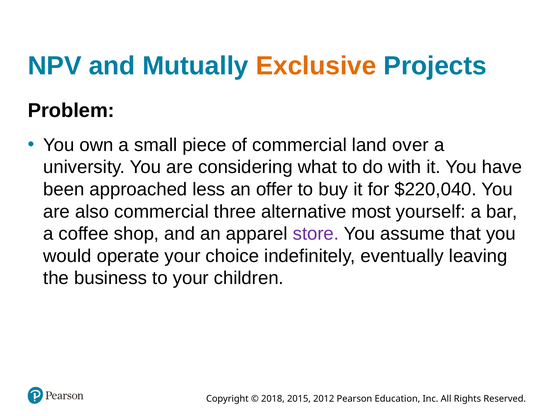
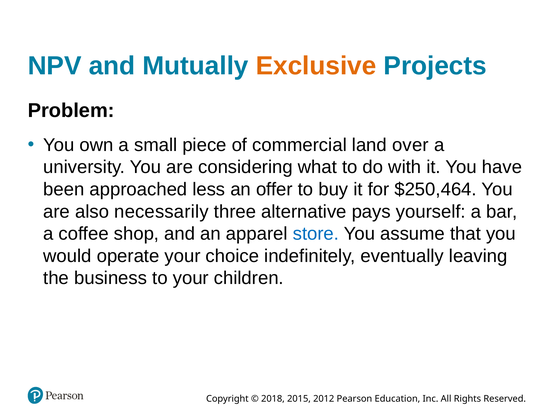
$220,040: $220,040 -> $250,464 (436, 190)
also commercial: commercial -> necessarily (161, 212)
most: most -> pays (371, 212)
store colour: purple -> blue (316, 234)
